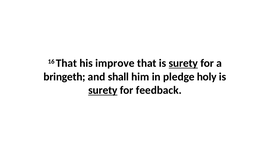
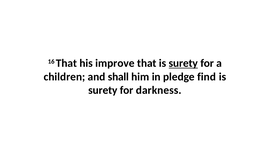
bringeth: bringeth -> children (64, 77)
holy: holy -> find (207, 77)
surety underline: present -> none (103, 90)
feedback: feedback -> darkness (159, 90)
